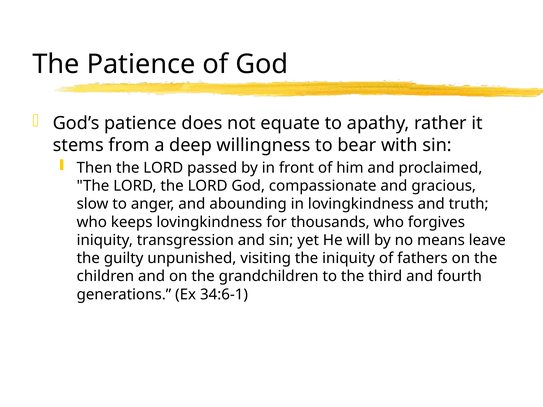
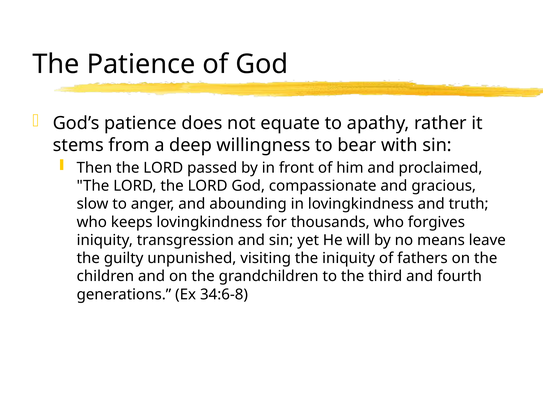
34:6-1: 34:6-1 -> 34:6-8 (224, 295)
